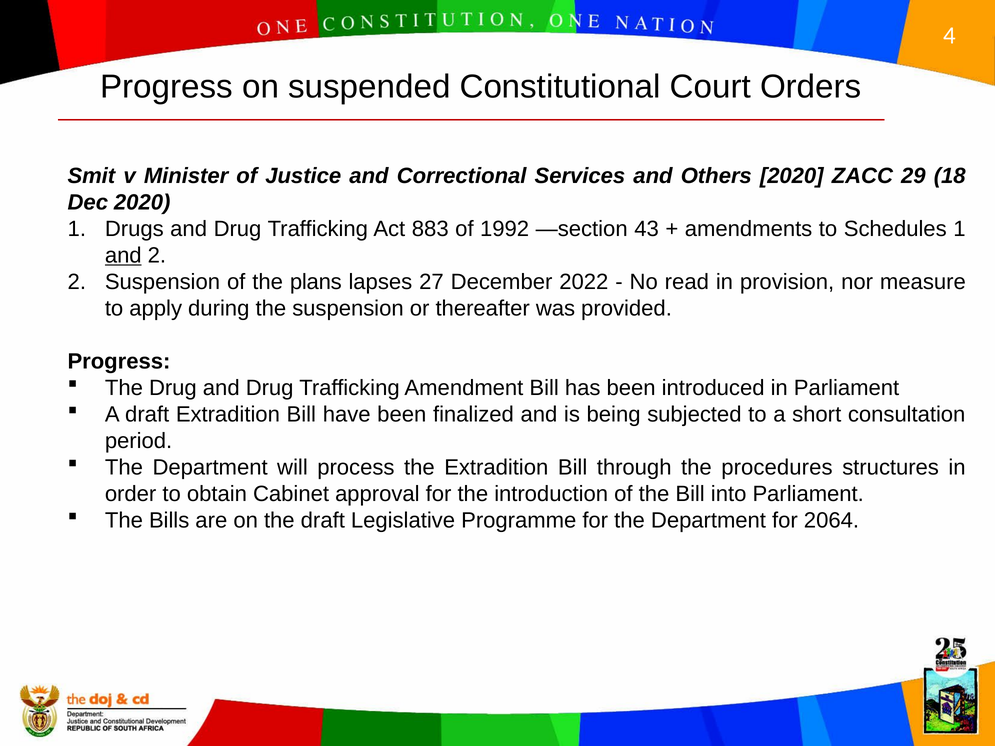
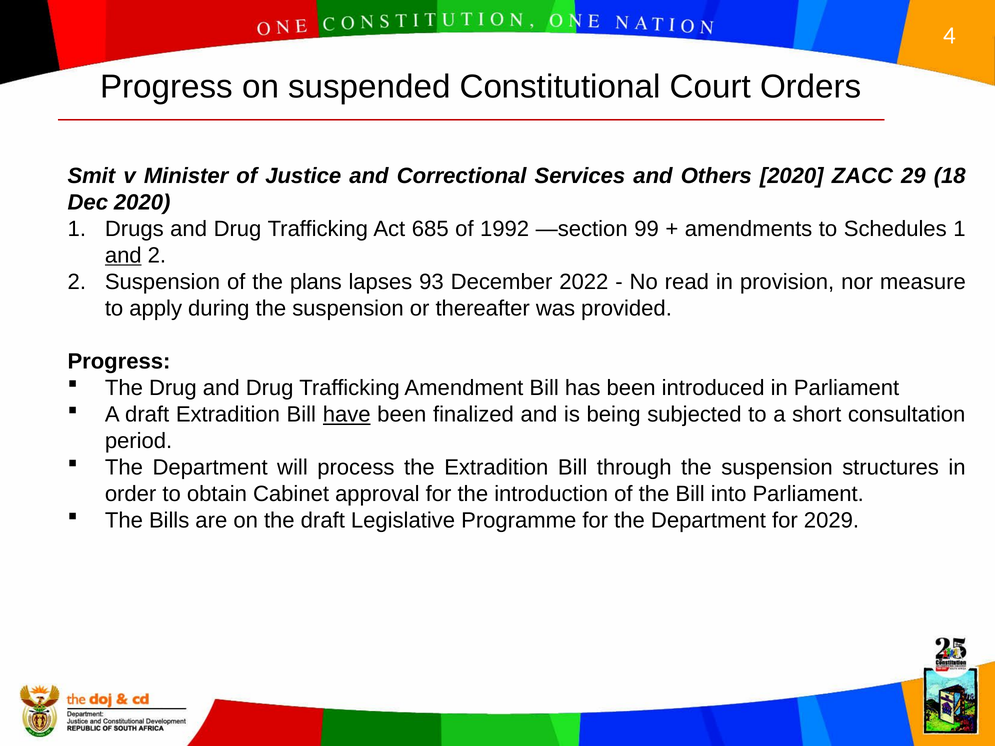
883: 883 -> 685 (430, 229)
43: 43 -> 99 (647, 229)
27: 27 -> 93 (431, 282)
have underline: none -> present (347, 415)
through the procedures: procedures -> suspension (777, 468)
2064: 2064 -> 2029 (831, 521)
